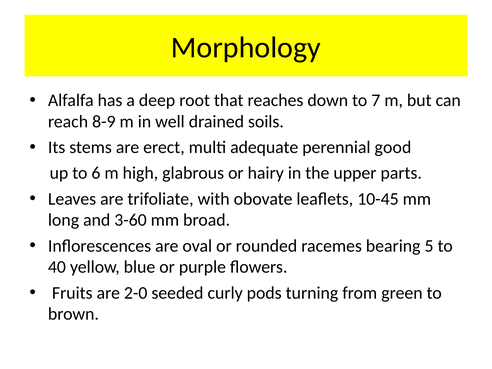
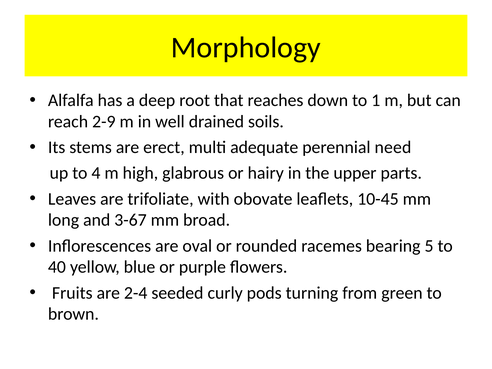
7: 7 -> 1 (376, 100)
8-9: 8-9 -> 2-9 (104, 122)
good: good -> need (393, 147)
6: 6 -> 4 (96, 173)
3-60: 3-60 -> 3-67 (131, 220)
2-0: 2-0 -> 2-4 (136, 293)
